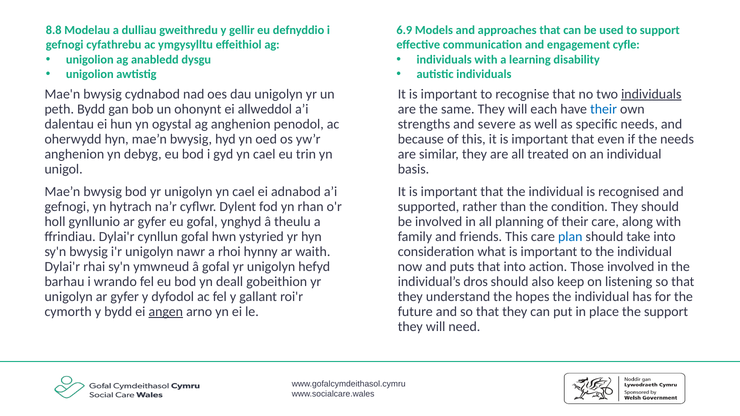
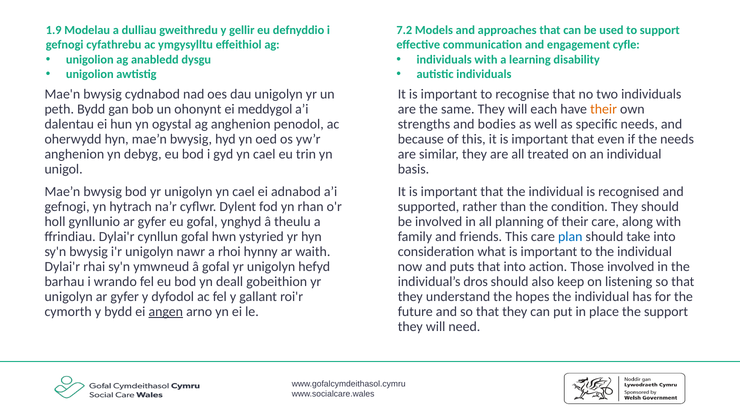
8.8: 8.8 -> 1.9 (54, 30)
6.9: 6.9 -> 7.2 (404, 30)
individuals underline: present -> none (651, 94)
allweddol: allweddol -> meddygol (265, 109)
their colour: blue -> orange (604, 109)
severe: severe -> bodies (497, 124)
